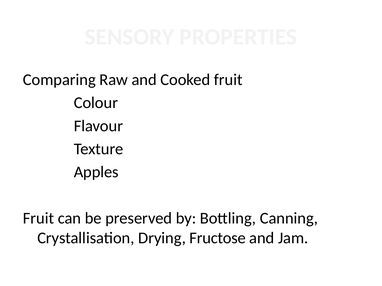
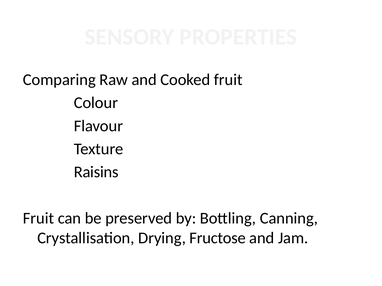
Apples: Apples -> Raisins (96, 172)
